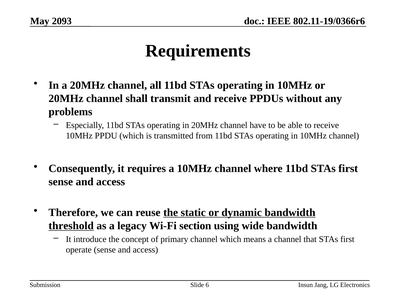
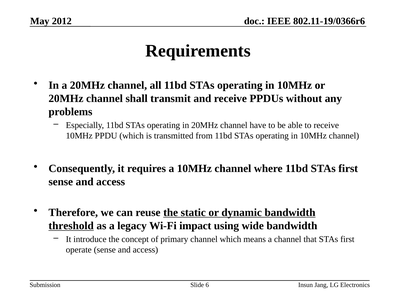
2093: 2093 -> 2012 (62, 21)
section: section -> impact (195, 226)
